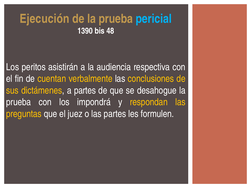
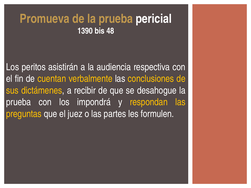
Ejecución: Ejecución -> Promueva (45, 19)
pericial colour: light blue -> white (154, 19)
a partes: partes -> recibir (85, 91)
